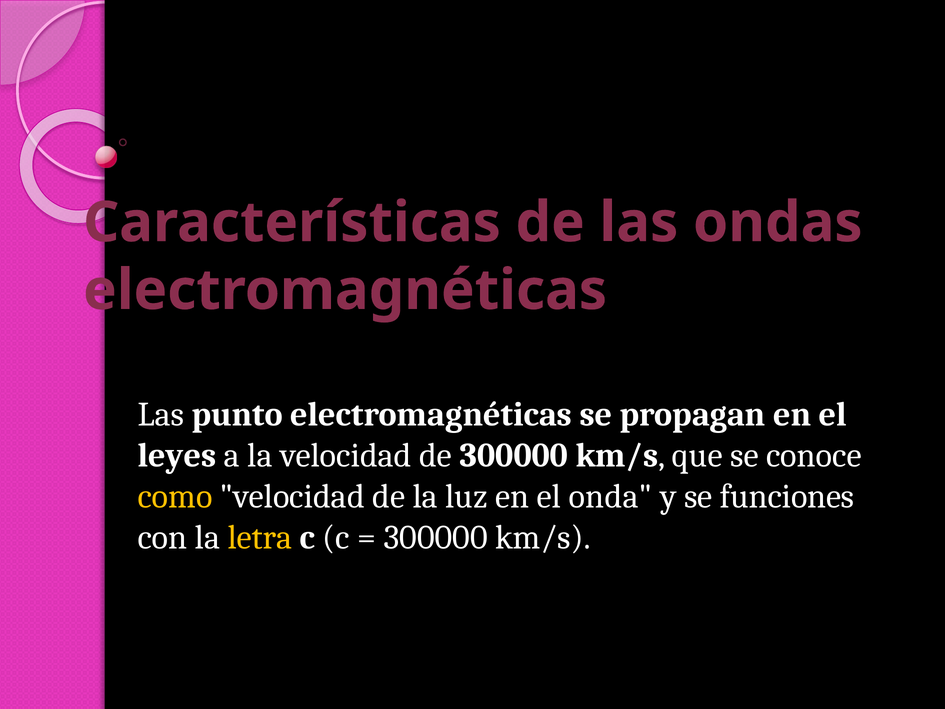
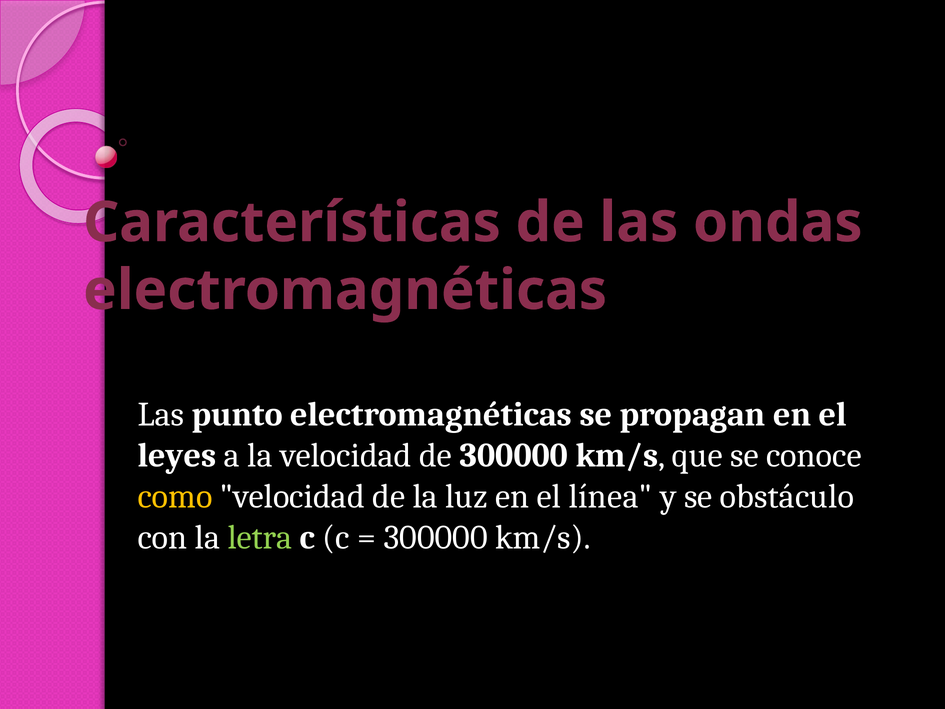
onda: onda -> línea (610, 496)
funciones: funciones -> obstáculo (787, 496)
letra colour: yellow -> light green (260, 537)
